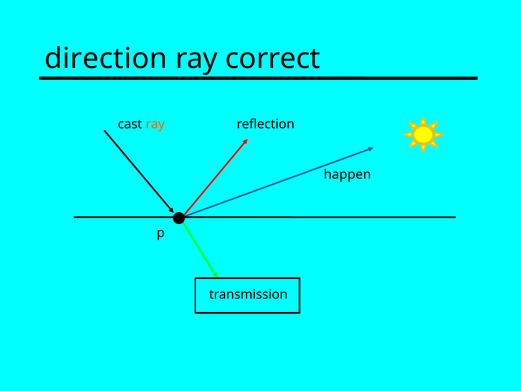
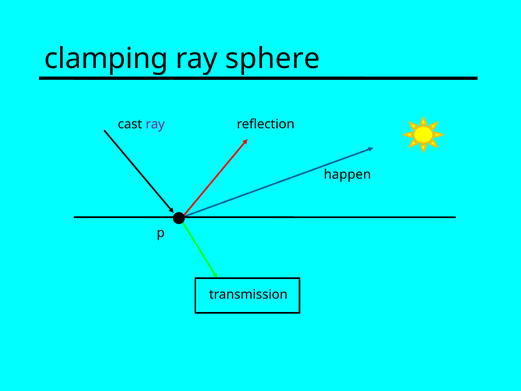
direction: direction -> clamping (106, 58)
correct: correct -> sphere (273, 58)
ray colour: orange -> purple (155, 124)
